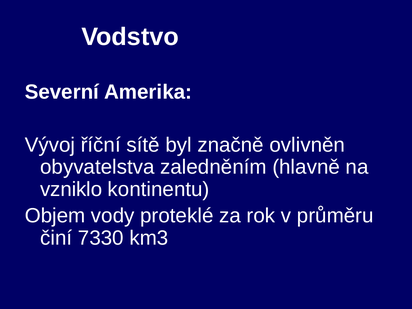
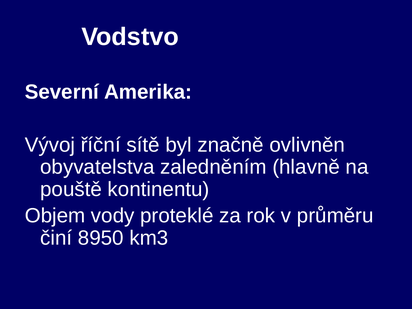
vzniklo: vzniklo -> pouště (71, 189)
7330: 7330 -> 8950 (101, 238)
